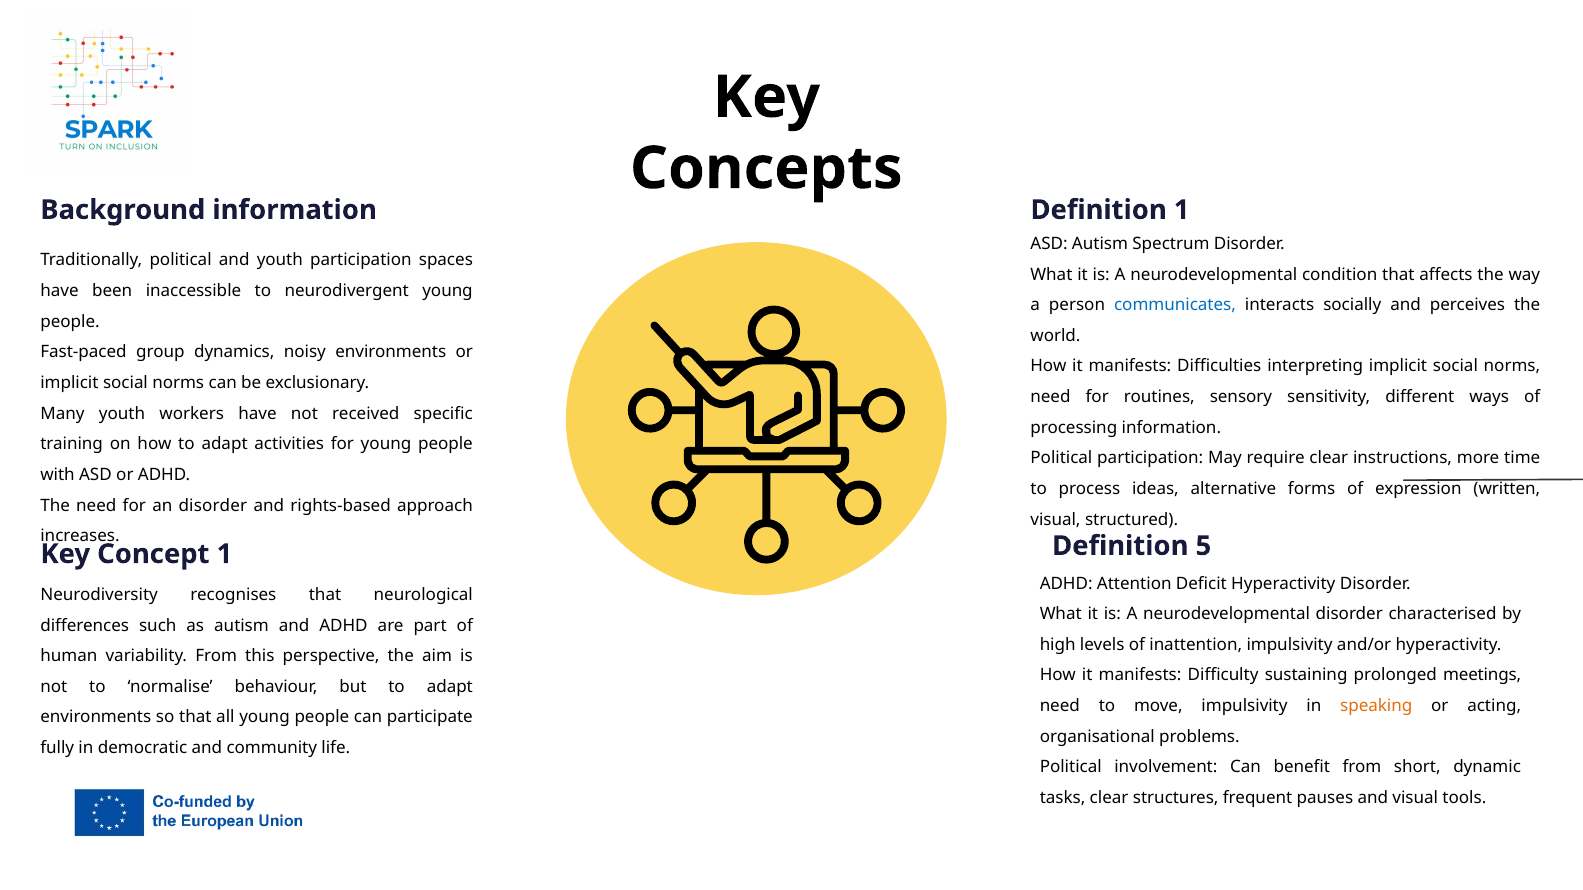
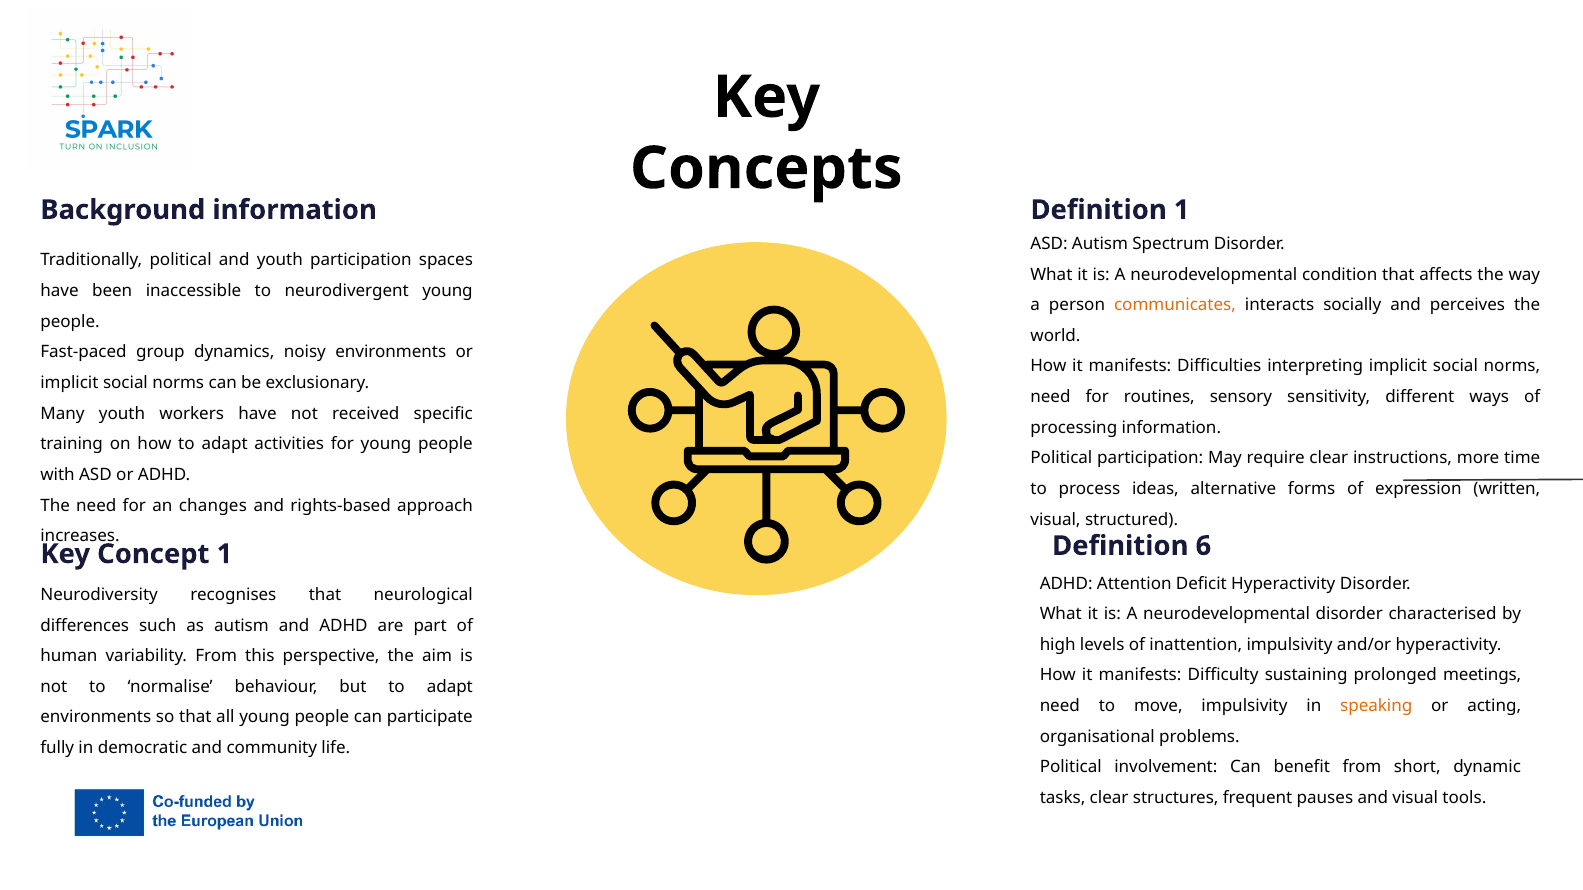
communicates colour: blue -> orange (1175, 305)
an disorder: disorder -> changes (213, 506)
5: 5 -> 6 (1203, 546)
